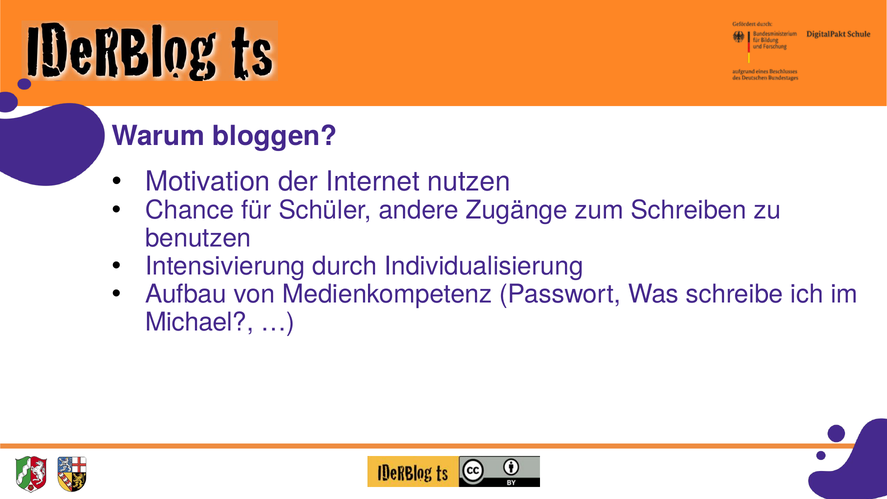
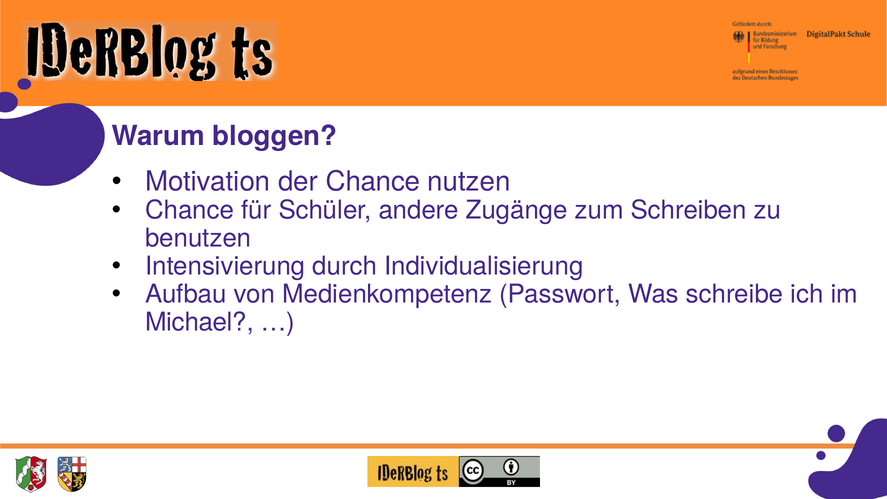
der Internet: Internet -> Chance (373, 181)
